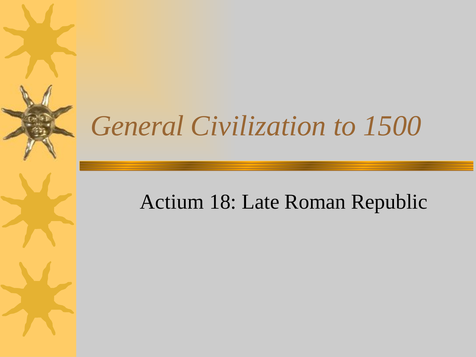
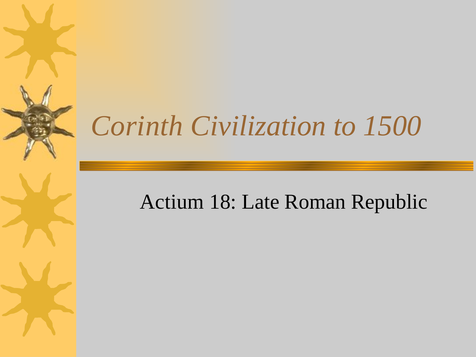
General: General -> Corinth (137, 126)
